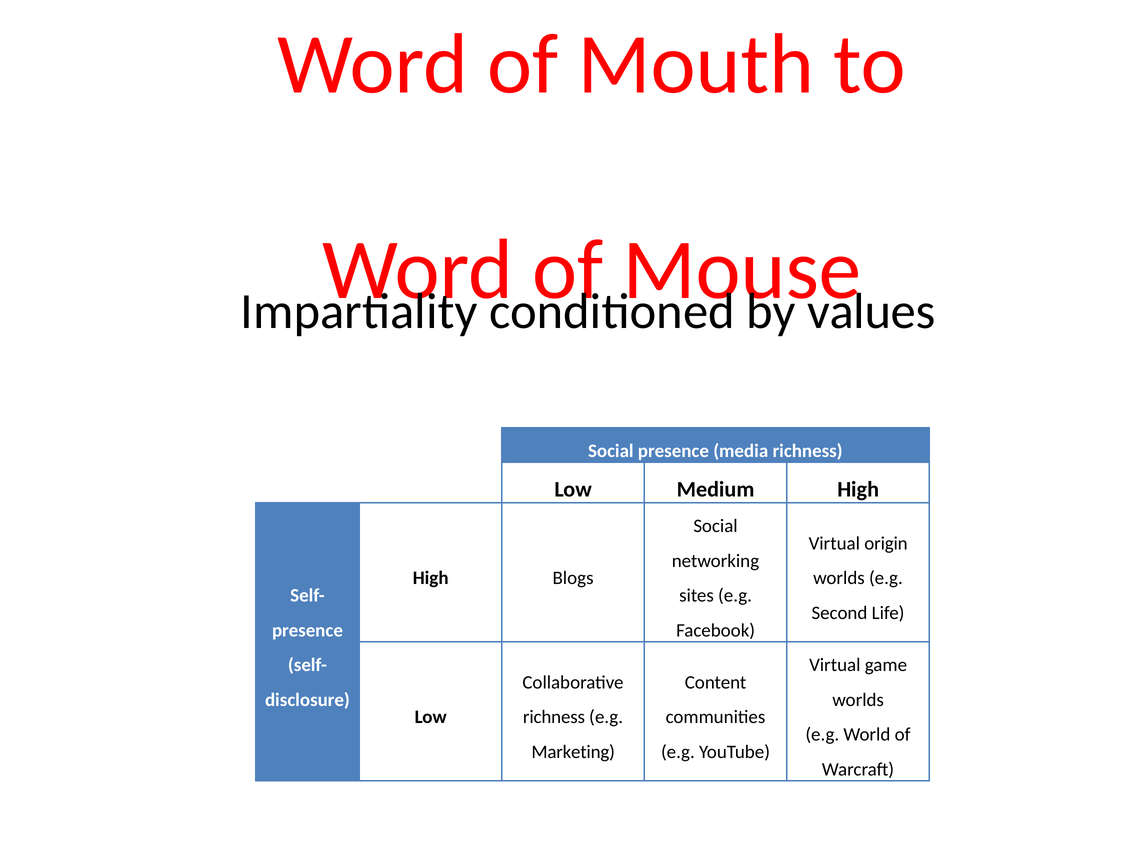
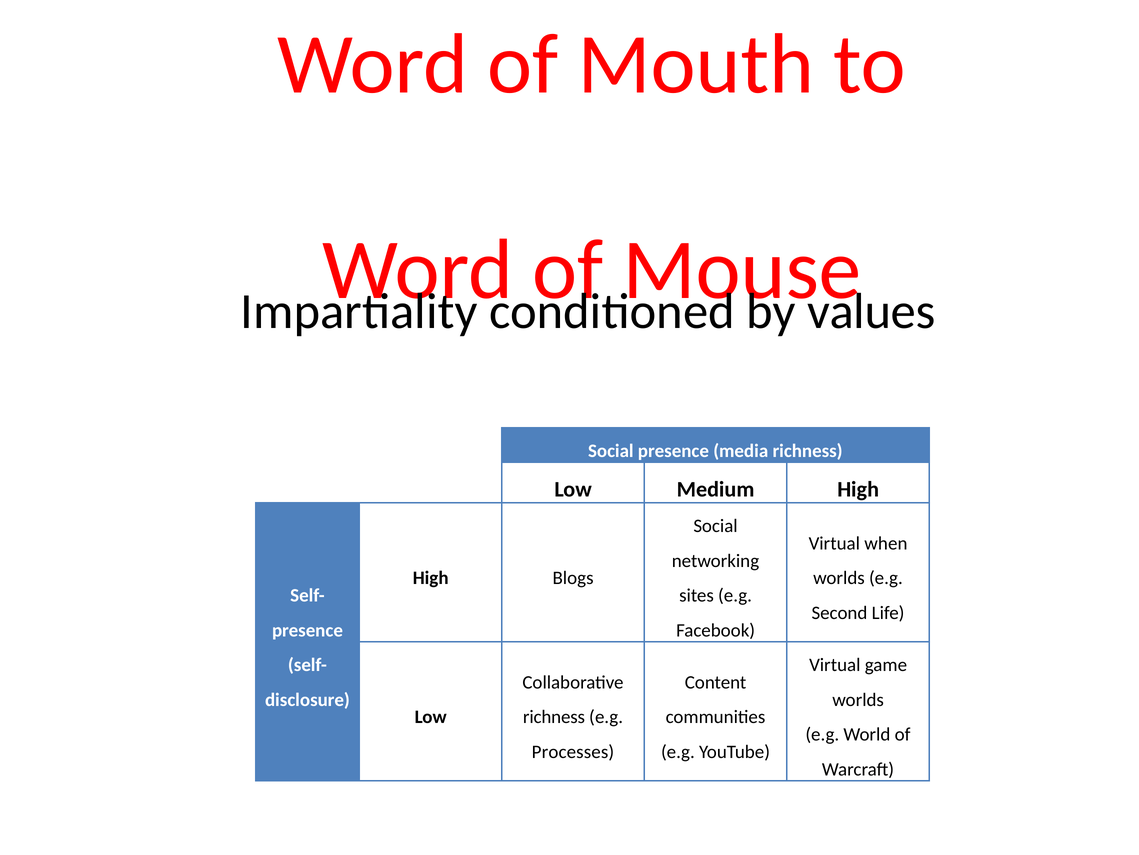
origin: origin -> when (886, 543)
Marketing: Marketing -> Processes (573, 751)
